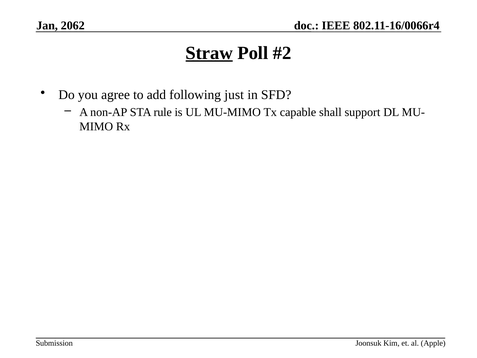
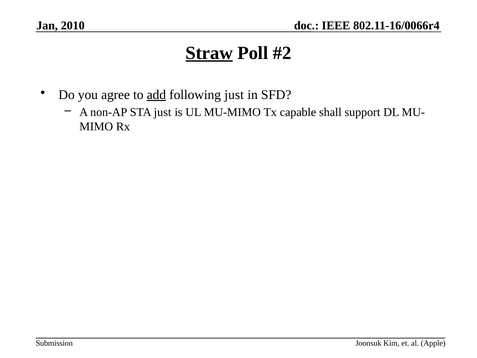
2062: 2062 -> 2010 (73, 25)
add underline: none -> present (156, 95)
STA rule: rule -> just (163, 112)
